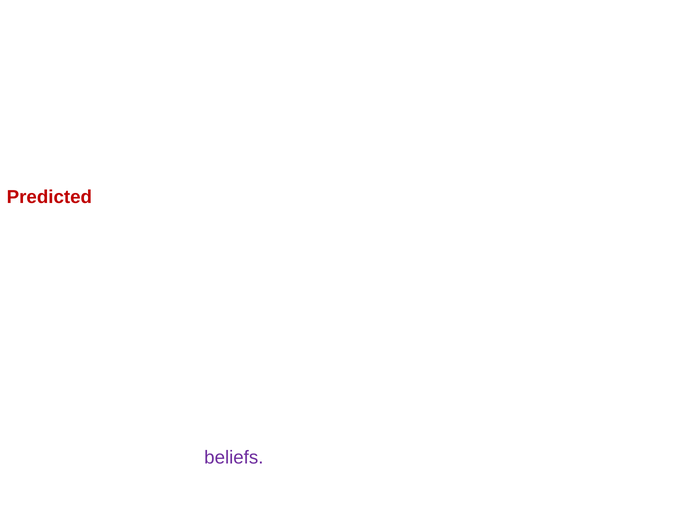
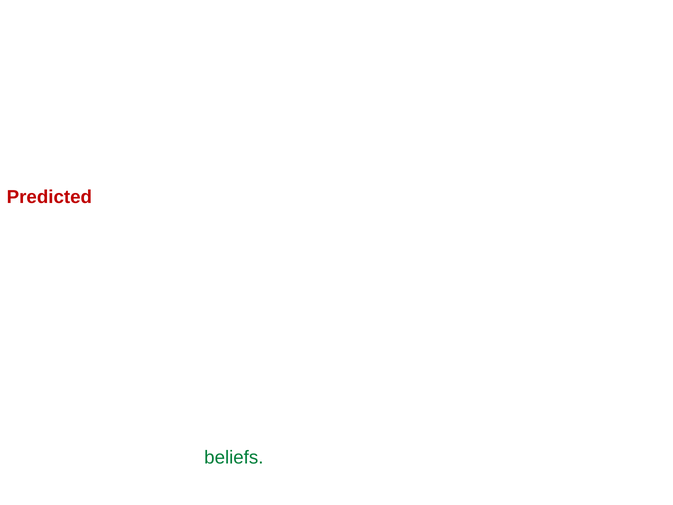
beliefs colour: purple -> green (234, 457)
